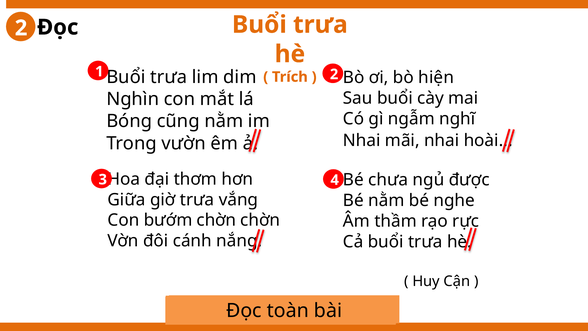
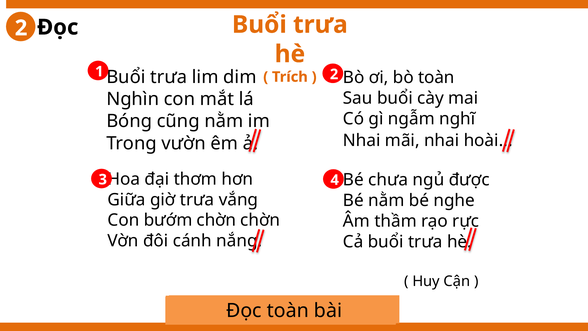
bò hiện: hiện -> toàn (436, 78)
